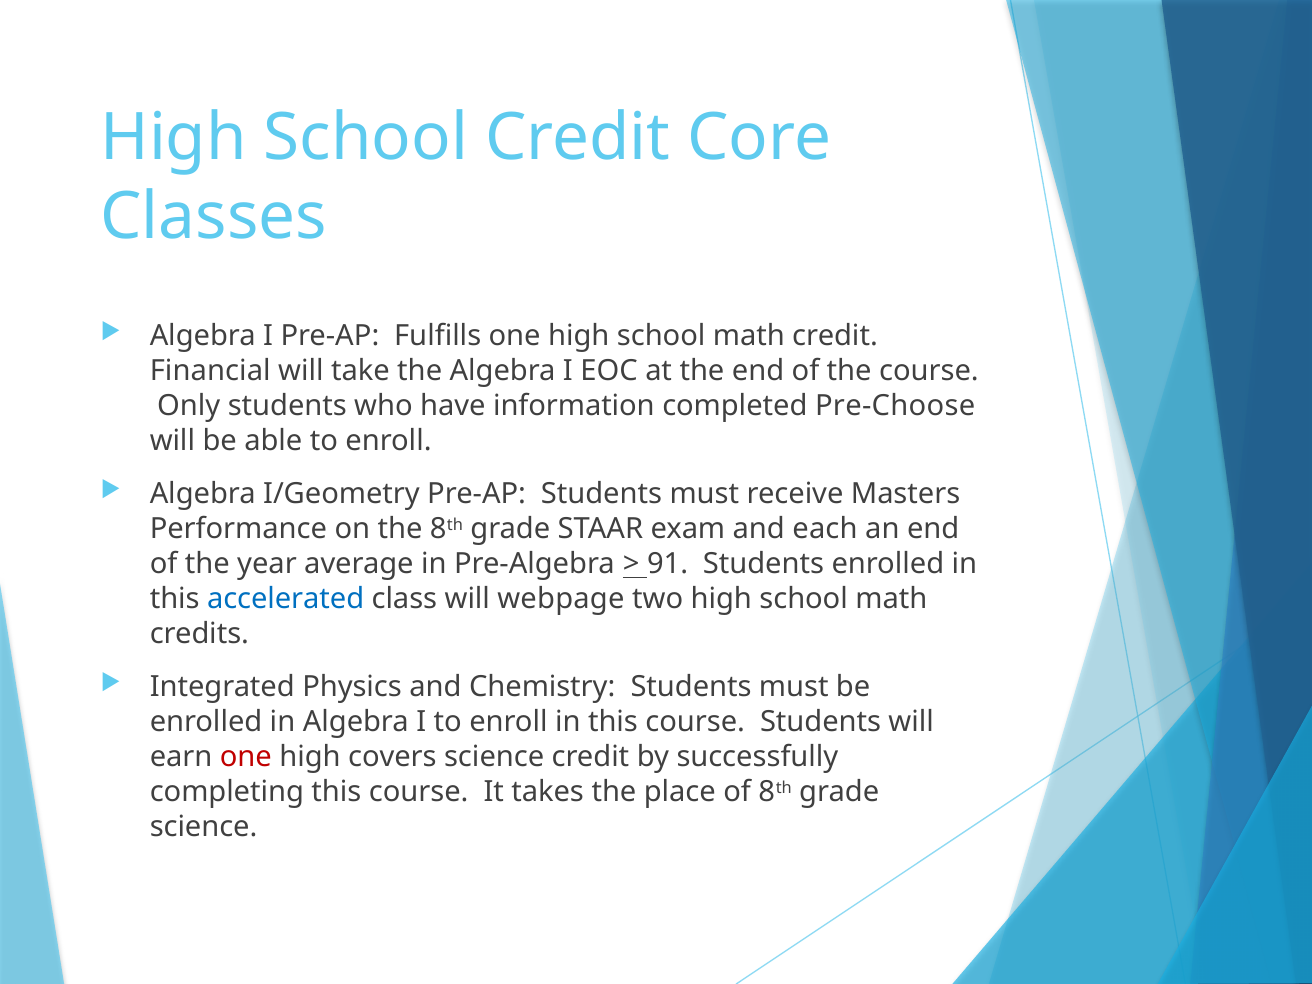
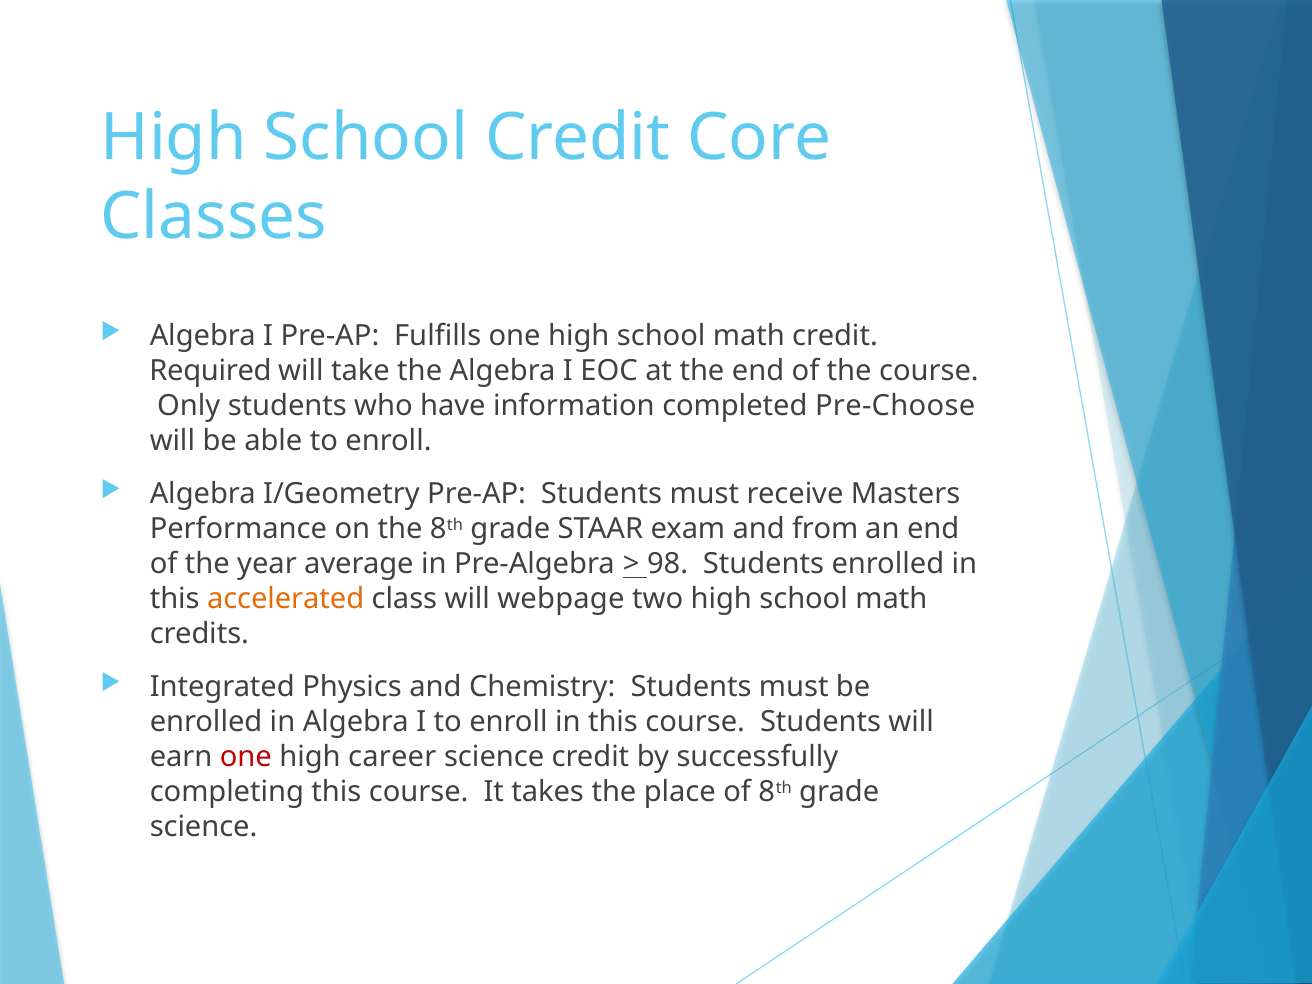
Financial: Financial -> Required (210, 371)
each: each -> from (825, 529)
91: 91 -> 98 (668, 564)
accelerated colour: blue -> orange (286, 599)
covers: covers -> career (392, 757)
